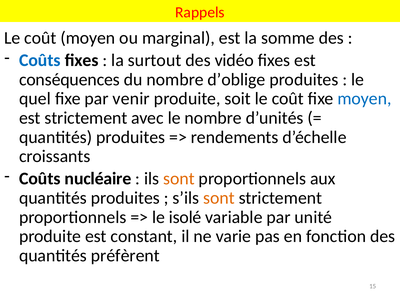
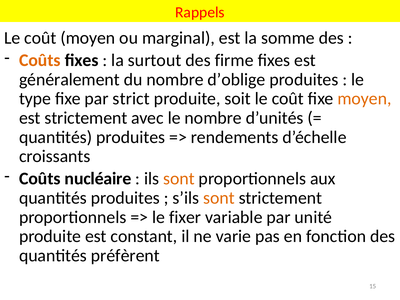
Coûts colour: blue -> orange (40, 60)
vidéo: vidéo -> firme (234, 60)
conséquences: conséquences -> généralement (69, 80)
quel: quel -> type (35, 99)
venir: venir -> strict (131, 99)
moyen colour: blue -> orange (364, 99)
isolé: isolé -> fixer (185, 217)
